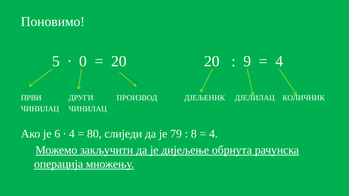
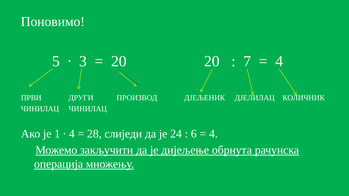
0: 0 -> 3 (83, 61)
9: 9 -> 7 (247, 61)
6: 6 -> 1 (57, 134)
80: 80 -> 28 (94, 134)
79: 79 -> 24 (176, 134)
8: 8 -> 6 (194, 134)
